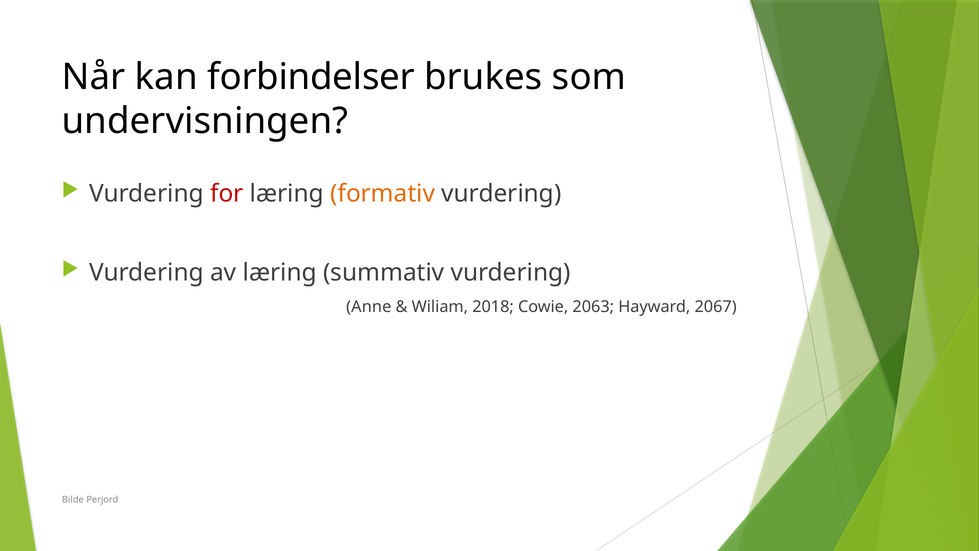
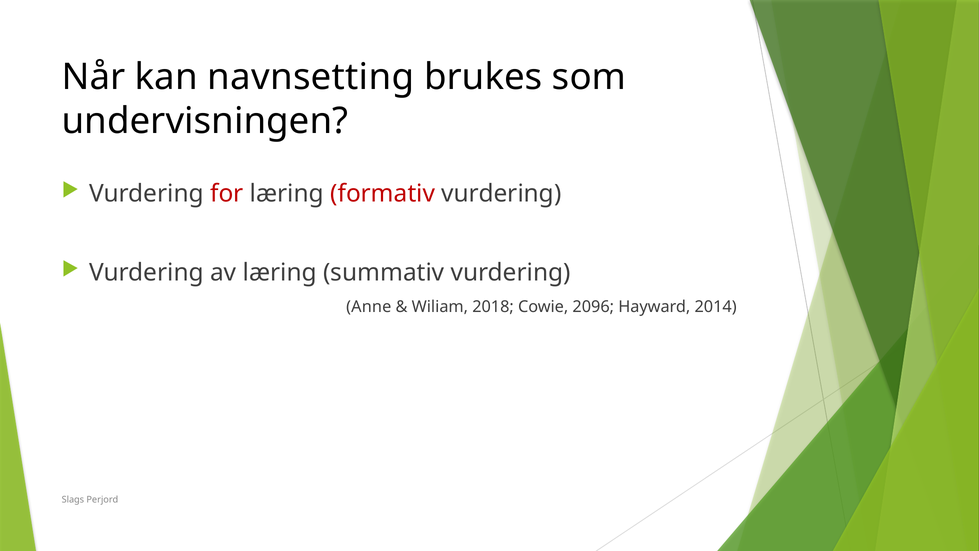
forbindelser: forbindelser -> navnsetting (311, 77)
formativ colour: orange -> red (383, 194)
2063: 2063 -> 2096 (593, 307)
2067: 2067 -> 2014 (716, 307)
Bilde: Bilde -> Slags (73, 500)
